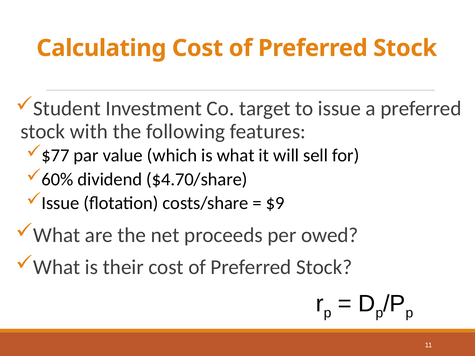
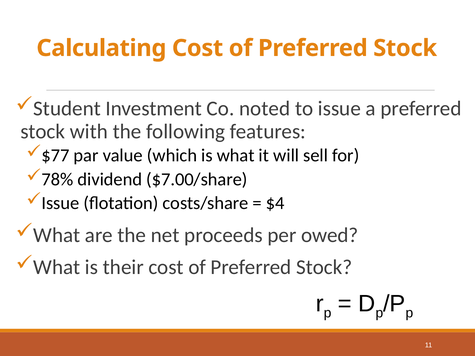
target: target -> noted (265, 109)
60%: 60% -> 78% (57, 179)
$4.70/share: $4.70/share -> $7.00/share (197, 179)
$9: $9 -> $4 (275, 203)
